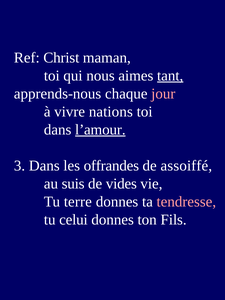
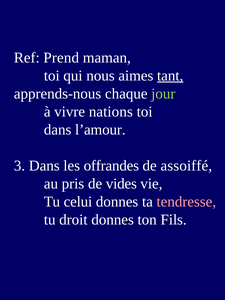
Christ: Christ -> Prend (61, 58)
jour colour: pink -> light green (163, 94)
l’amour underline: present -> none (100, 130)
suis: suis -> pris (73, 184)
terre: terre -> celui (78, 202)
celui: celui -> droit (73, 220)
